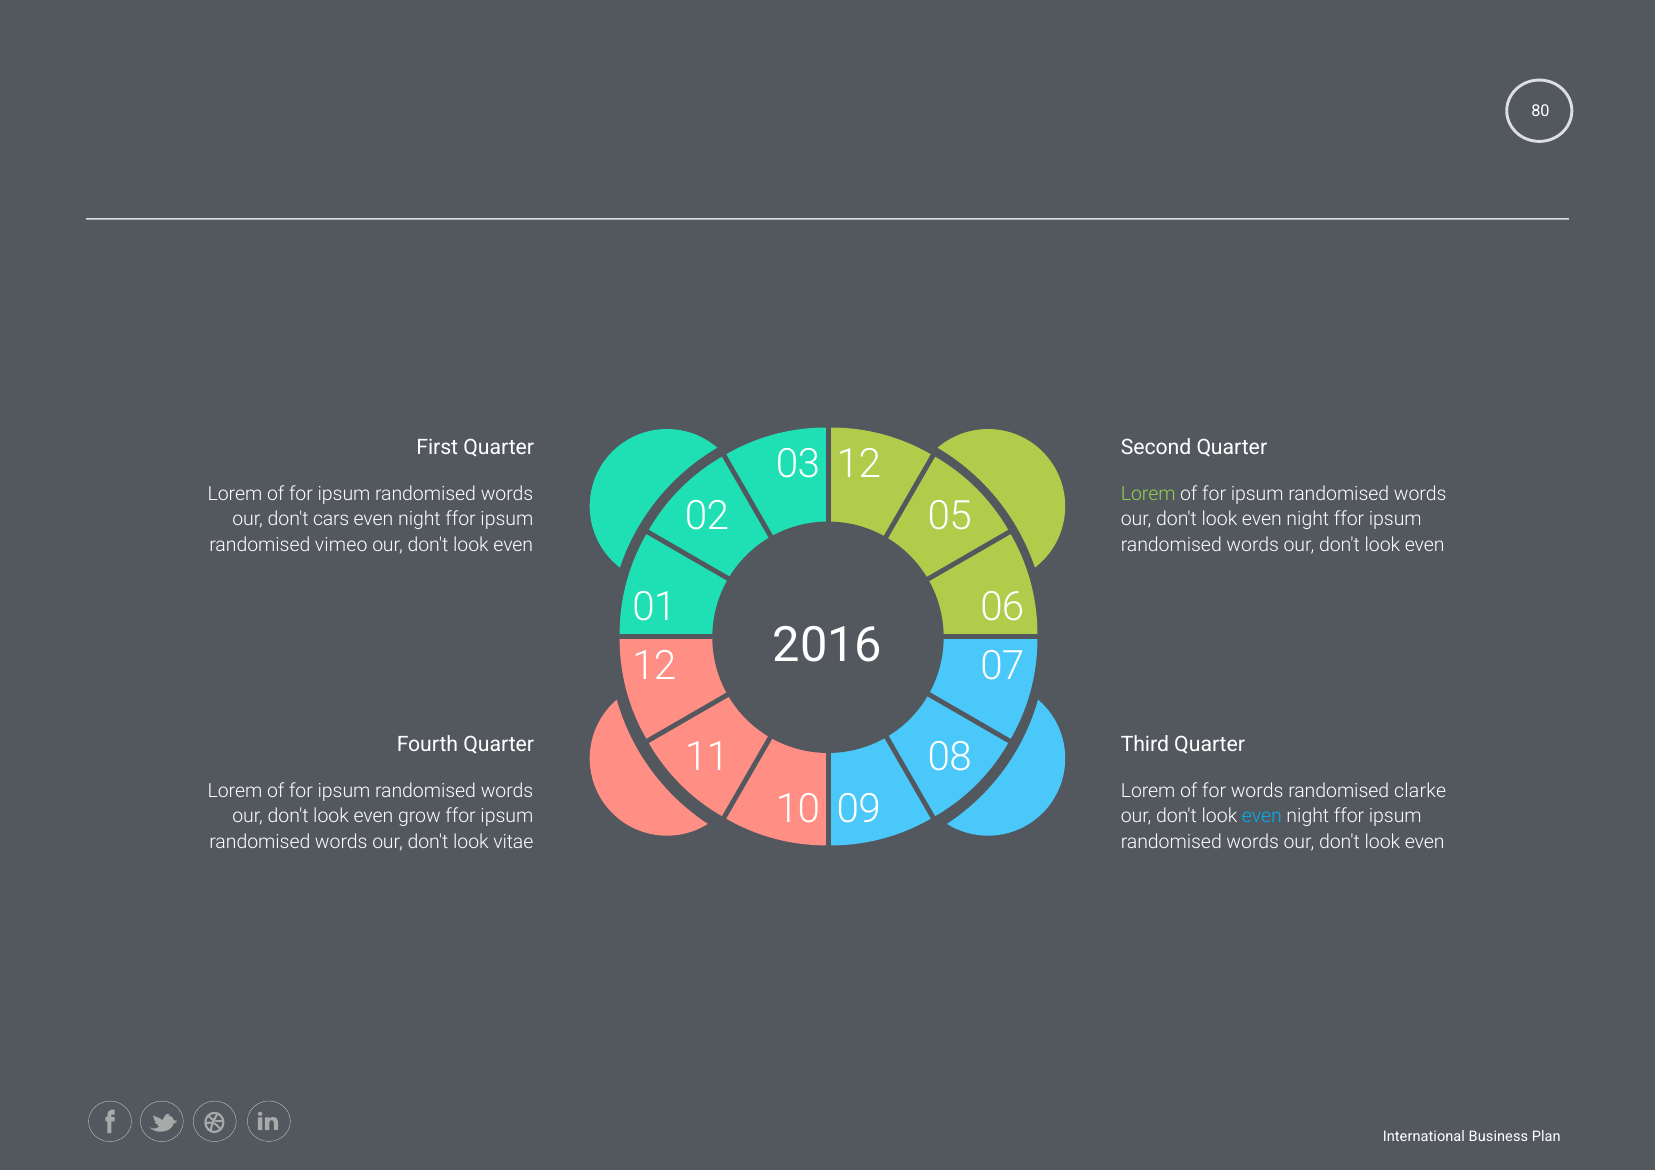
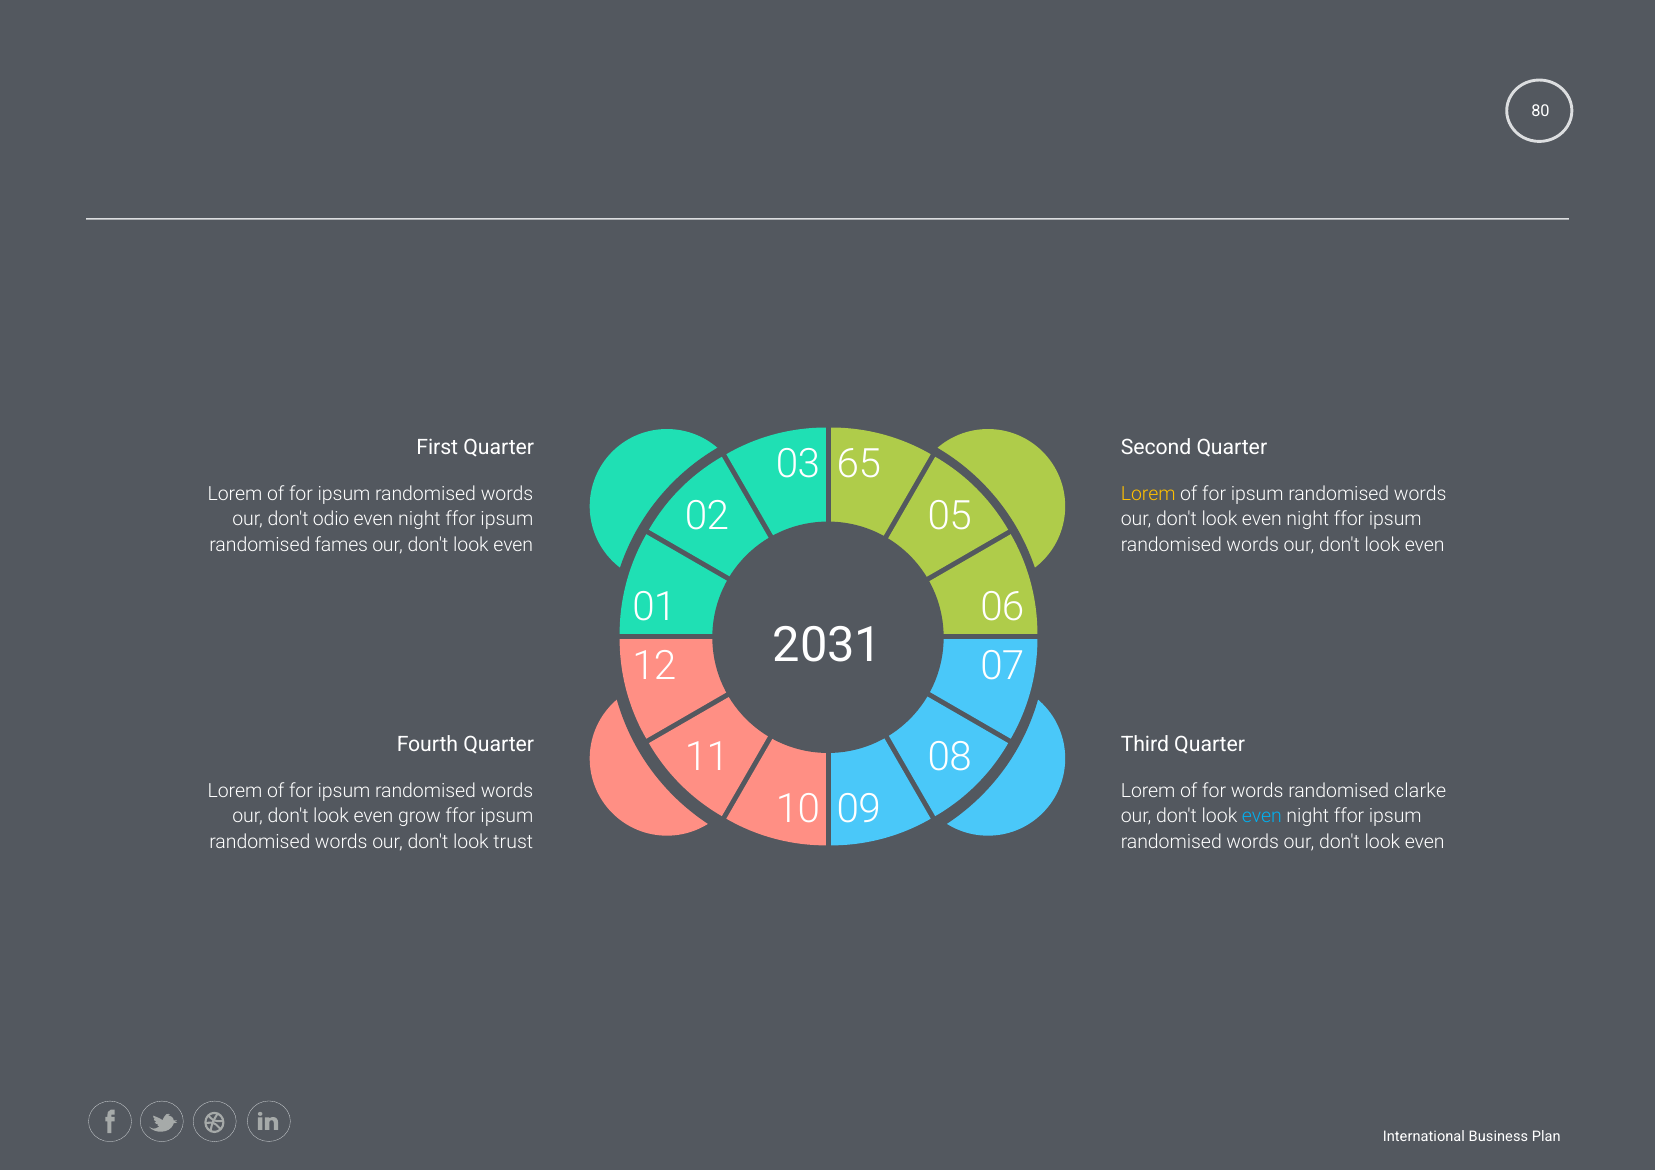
03 12: 12 -> 65 (859, 464)
Lorem colour: light green -> yellow (1148, 494)
cars: cars -> odio (331, 519)
vimeo: vimeo -> fames (341, 545)
2016: 2016 -> 2031 (827, 645)
vitae: vitae -> trust (513, 842)
